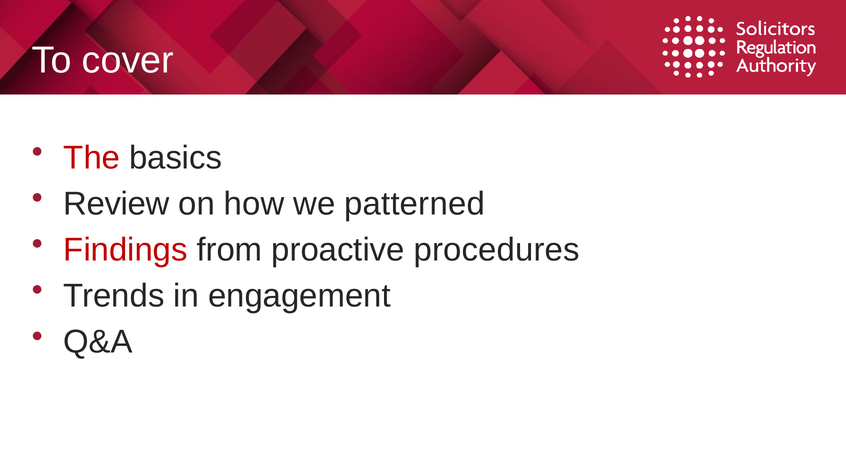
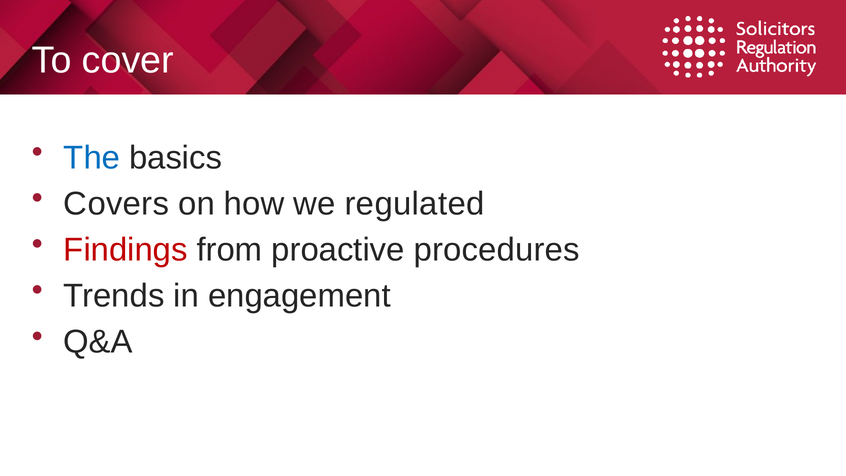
The colour: red -> blue (92, 158)
Review: Review -> Covers (116, 204)
patterned: patterned -> regulated (415, 204)
